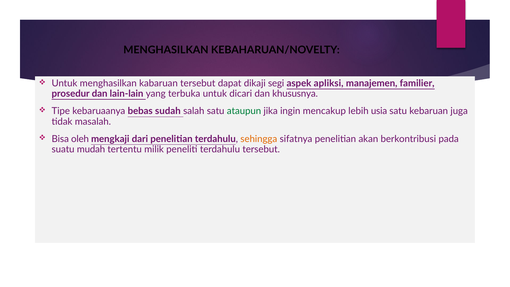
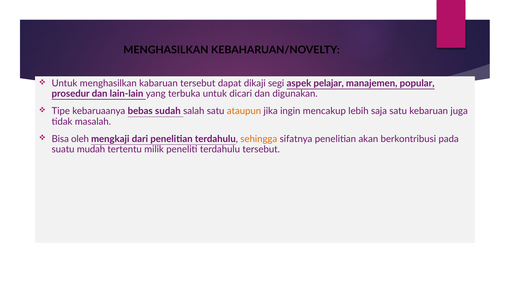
apliksi: apliksi -> pelajar (329, 83)
familier: familier -> popular (417, 83)
khususnya: khususnya -> digunakan (295, 94)
ataupun colour: green -> orange (244, 111)
usia: usia -> saja (379, 111)
